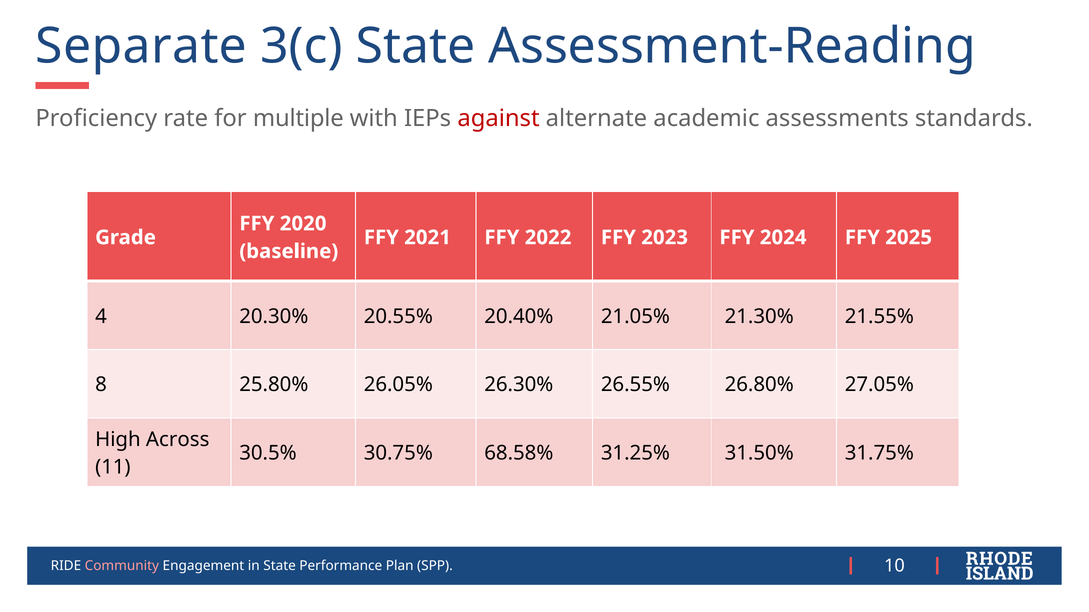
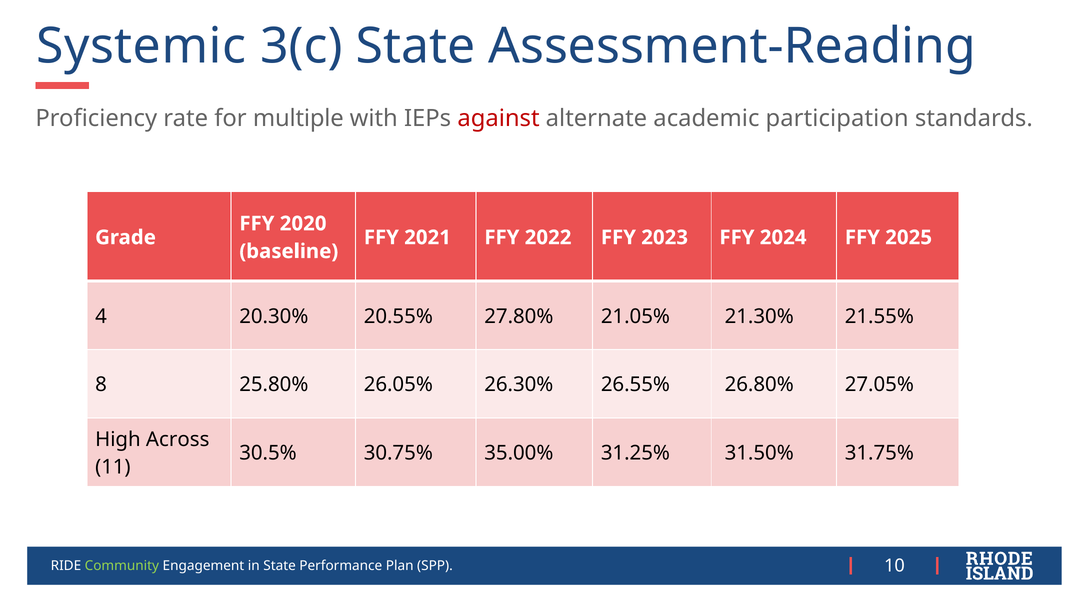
Separate: Separate -> Systemic (141, 46)
assessments: assessments -> participation (837, 119)
20.40%: 20.40% -> 27.80% (519, 317)
68.58%: 68.58% -> 35.00% (519, 454)
Community colour: pink -> light green (122, 566)
